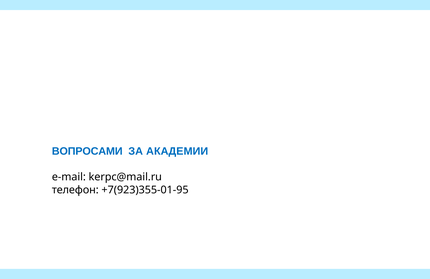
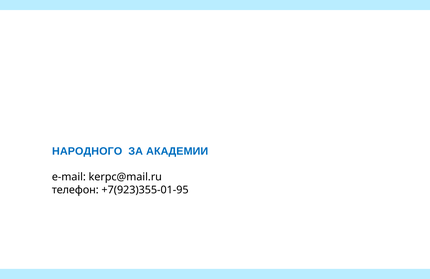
ВОПРОСАМИ: ВОПРОСАМИ -> НАРОДНОГО (87, 151)
